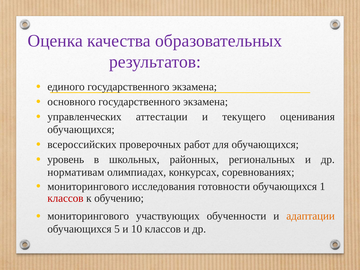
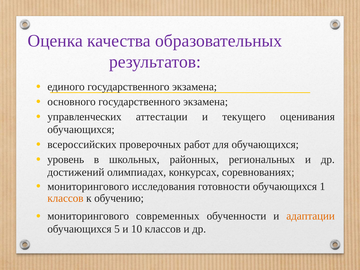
нормативам: нормативам -> достижений (76, 172)
классов colour: red -> orange (65, 198)
участвующих: участвующих -> современных (168, 216)
